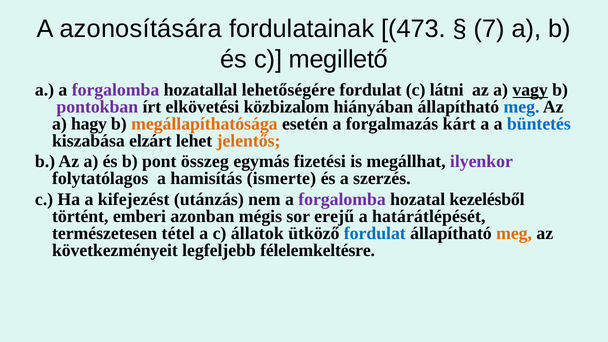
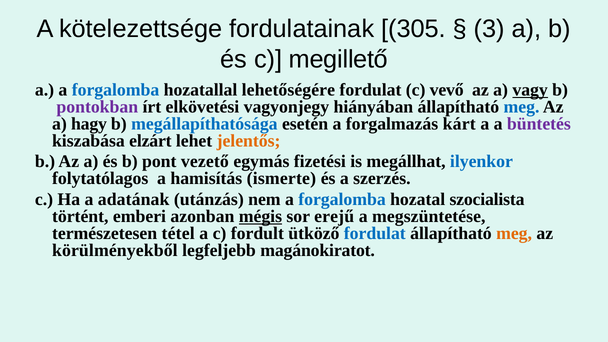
azonosítására: azonosítására -> kötelezettsége (141, 29)
473: 473 -> 305 (413, 29)
7: 7 -> 3 (489, 29)
forgalomba colour: purple -> blue (116, 90)
látni: látni -> vevő (447, 90)
közbizalom: közbizalom -> vagyonjegy (286, 107)
megállapíthatósága colour: orange -> blue (204, 124)
büntetés colour: blue -> purple (539, 124)
összeg: összeg -> vezető (205, 162)
ilyenkor colour: purple -> blue (481, 162)
kifejezést: kifejezést -> adatának (134, 199)
forgalomba colour: purple -> blue (342, 199)
kezelésből: kezelésből -> szocialista (487, 199)
mégis underline: none -> present (260, 216)
határátlépését: határátlépését -> megszüntetése (429, 216)
állatok: állatok -> fordult (257, 233)
következményeit: következményeit -> körülményekből (115, 250)
félelemkeltésre: félelemkeltésre -> magánokiratot (318, 250)
